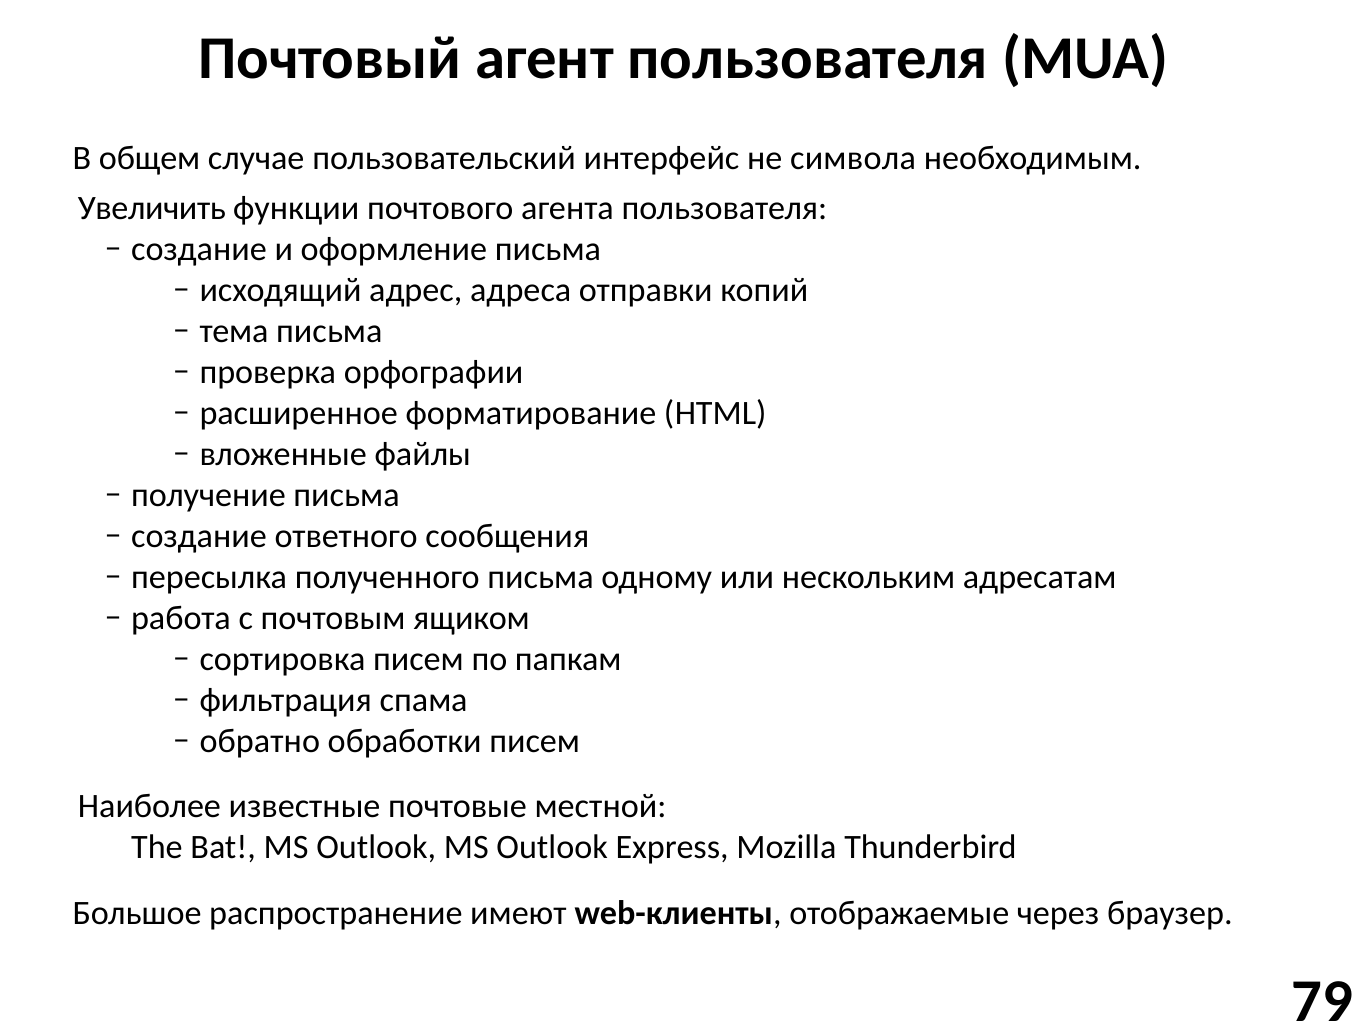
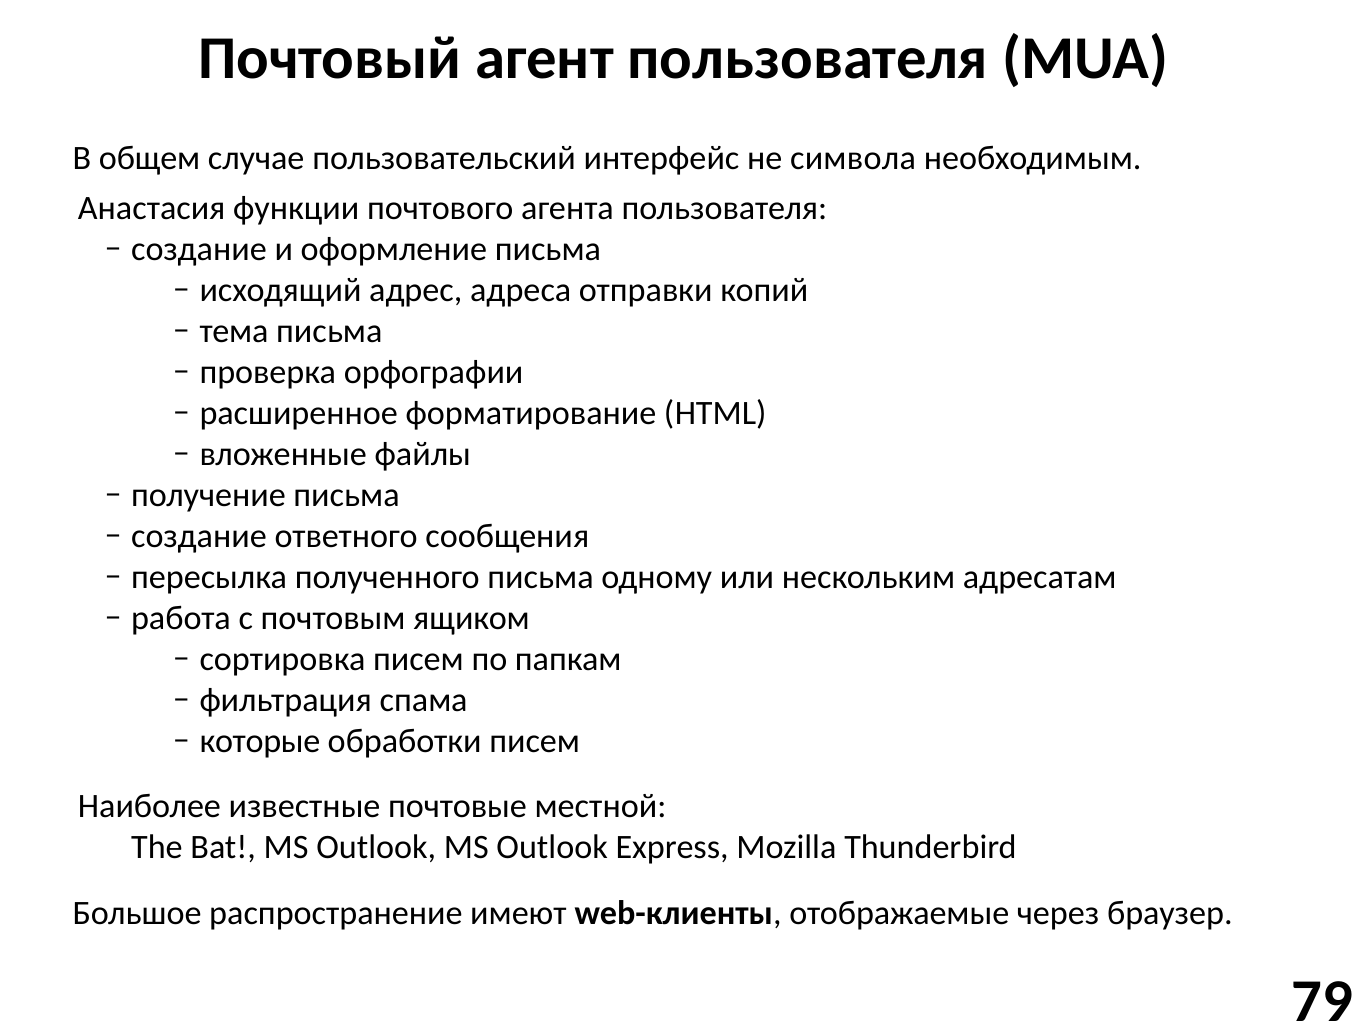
Увеличить: Увеличить -> Анастасия (152, 208)
обратно: обратно -> которые (260, 742)
